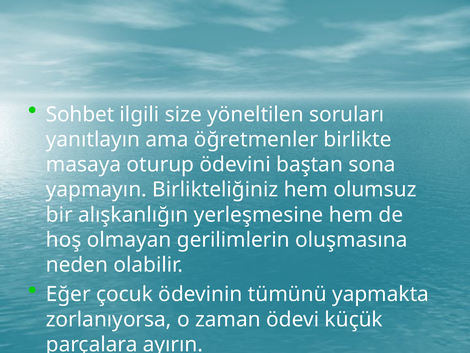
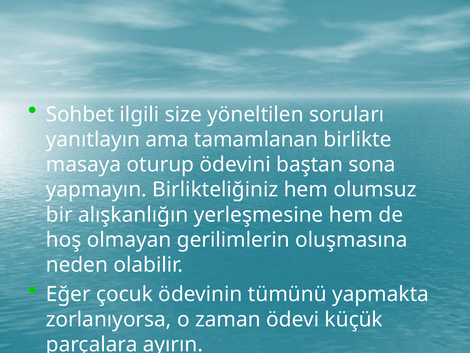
öğretmenler: öğretmenler -> tamamlanan (256, 139)
